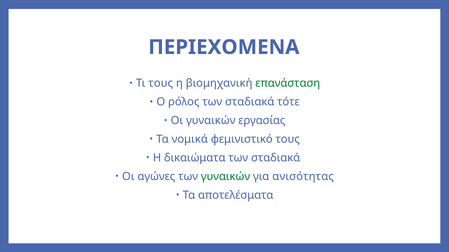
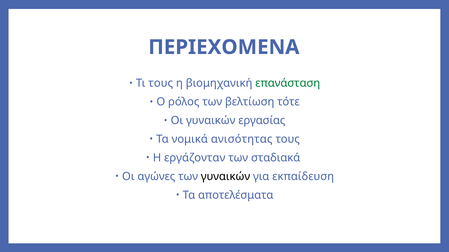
ρόλος των σταδιακά: σταδιακά -> βελτίωση (250, 102)
φεμινιστικό: φεμινιστικό -> ανισότητας (242, 139)
δικαιώματα: δικαιώματα -> εργάζονταν (195, 158)
γυναικών colour: green -> black (226, 177)
ανισότητας: ανισότητας -> εκπαίδευση (303, 177)
